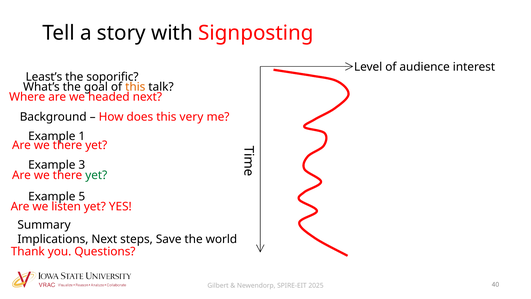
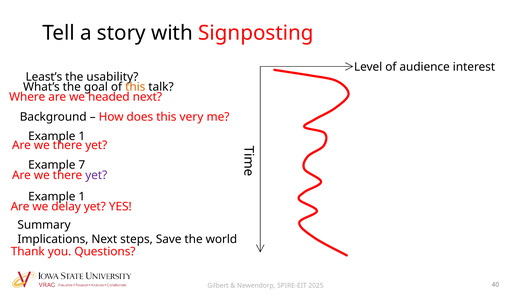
soporific: soporific -> usability (112, 77)
3: 3 -> 7 (82, 165)
yet colour: green -> purple (96, 175)
5: 5 -> 1 (82, 196)
listen: listen -> delay (66, 206)
